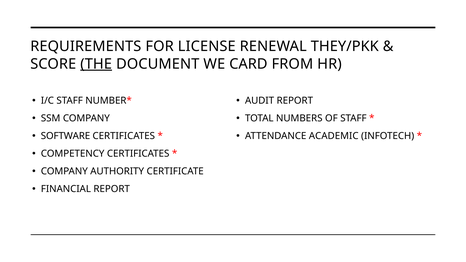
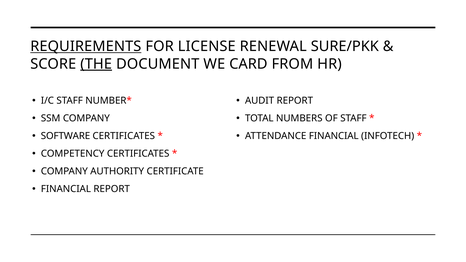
REQUIREMENTS underline: none -> present (86, 46)
THEY/PKK: THEY/PKK -> SURE/PKK (345, 46)
ATTENDANCE ACADEMIC: ACADEMIC -> FINANCIAL (334, 136)
